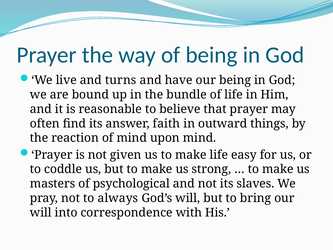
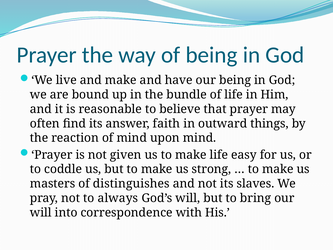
and turns: turns -> make (121, 80)
psychological: psychological -> distinguishes (131, 184)
